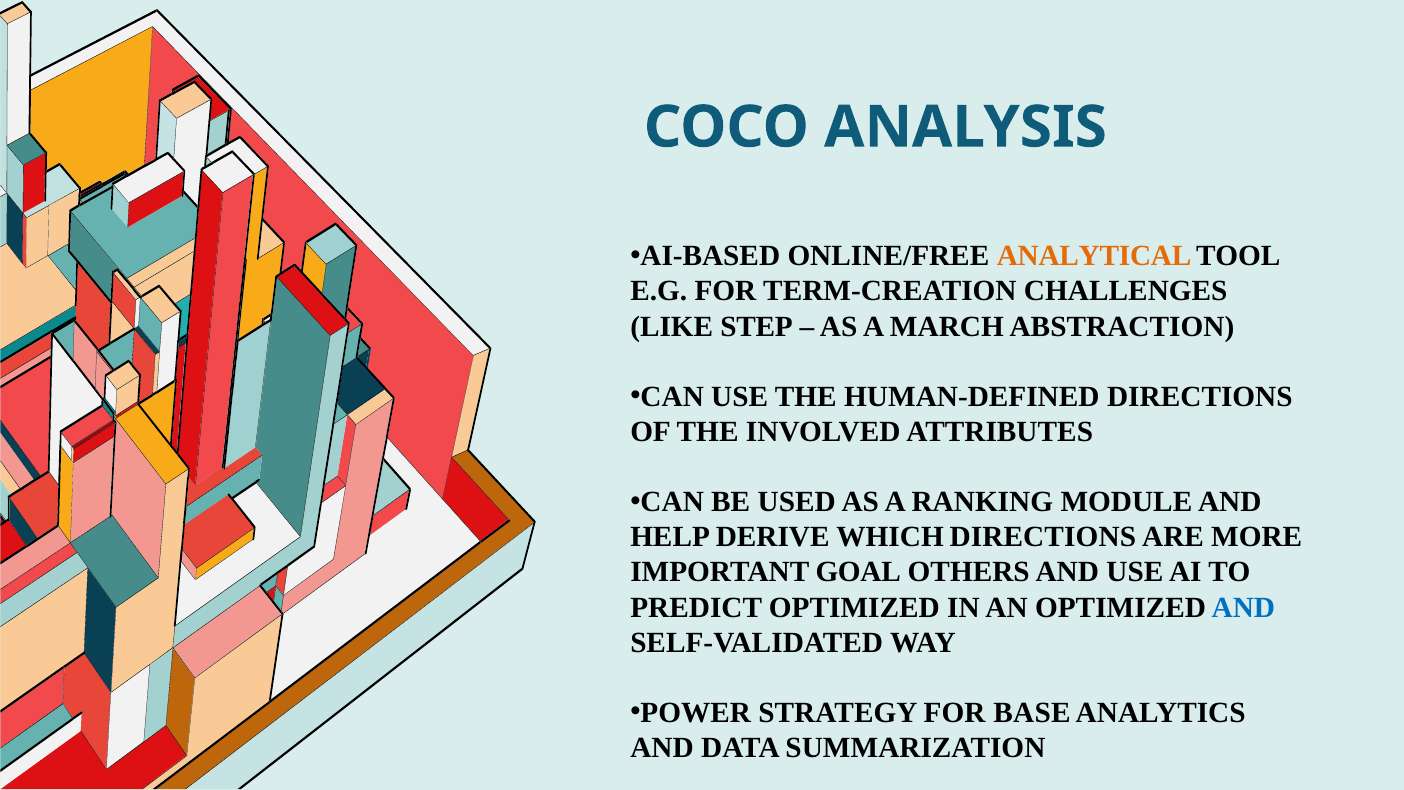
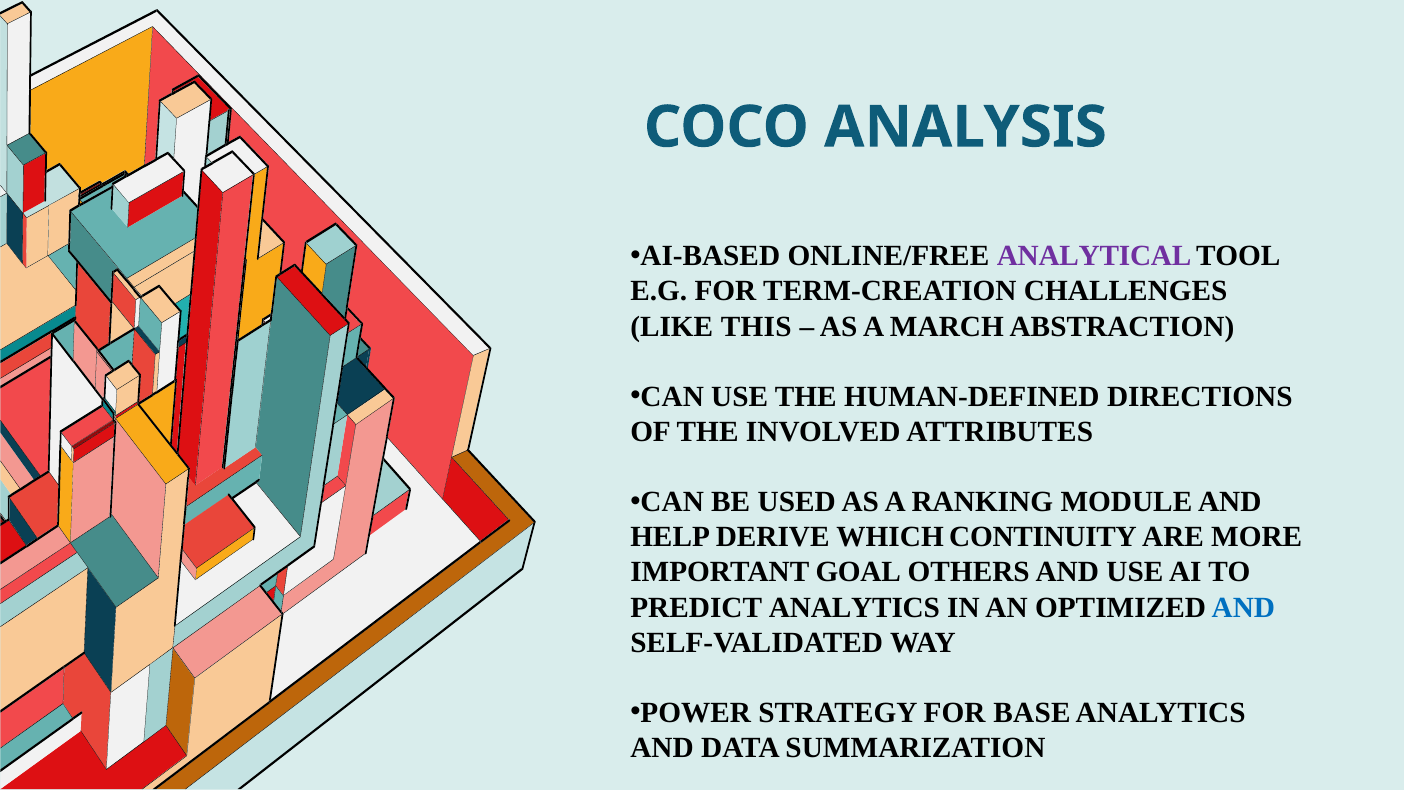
ANALYTICAL colour: orange -> purple (1094, 256)
STEP: STEP -> THIS (756, 326)
WHICH DIRECTIONS: DIRECTIONS -> CONTINUITY (1043, 537)
PREDICT OPTIMIZED: OPTIMIZED -> ANALYTICS (854, 607)
